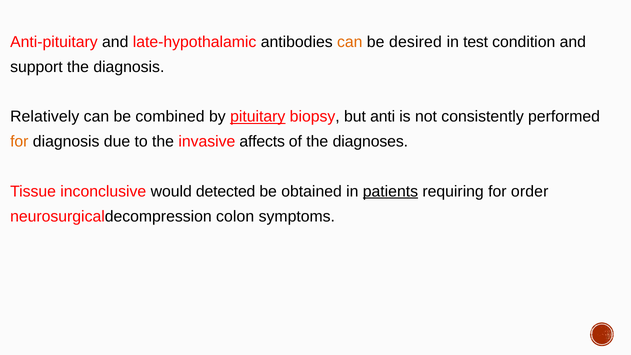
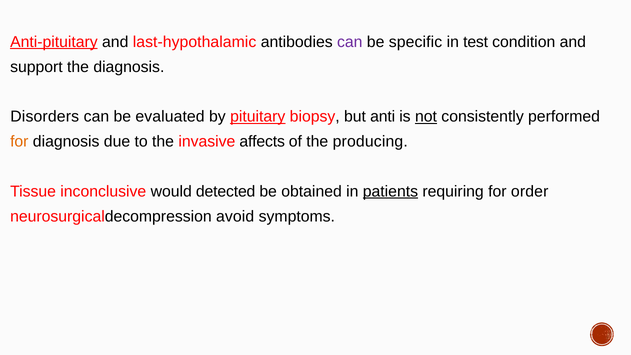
Anti-pituitary underline: none -> present (54, 42)
late-hypothalamic: late-hypothalamic -> last-hypothalamic (195, 42)
can colour: orange -> purple (350, 42)
desired: desired -> specific (415, 42)
Relatively: Relatively -> Disorders (45, 117)
combined: combined -> evaluated (170, 117)
not underline: none -> present (426, 117)
diagnoses: diagnoses -> producing (370, 142)
colon: colon -> avoid (235, 216)
